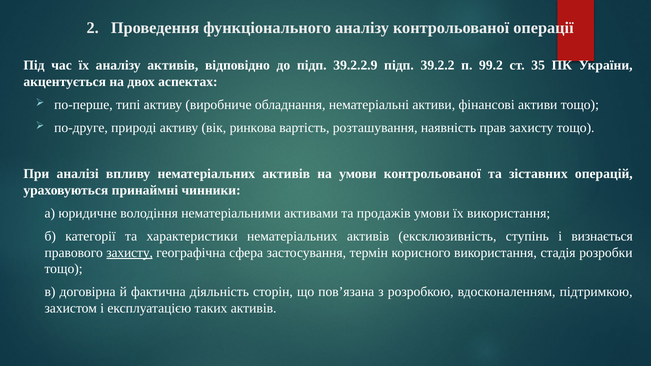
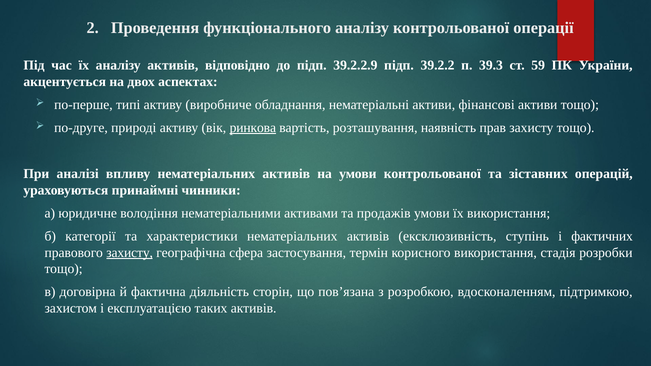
99.2: 99.2 -> 39.3 (491, 65)
35: 35 -> 59 (538, 65)
ринкова underline: none -> present (253, 128)
визнається: визнається -> фактичних (602, 236)
